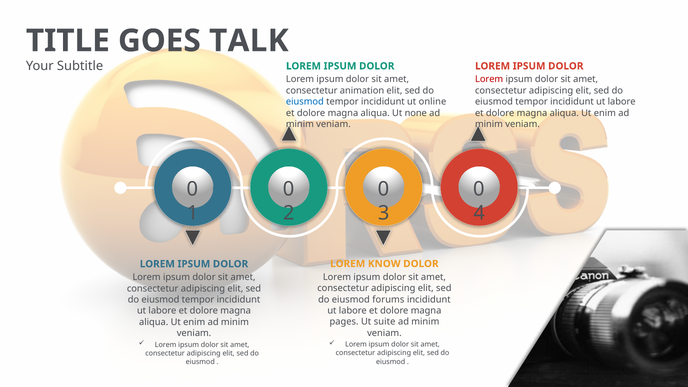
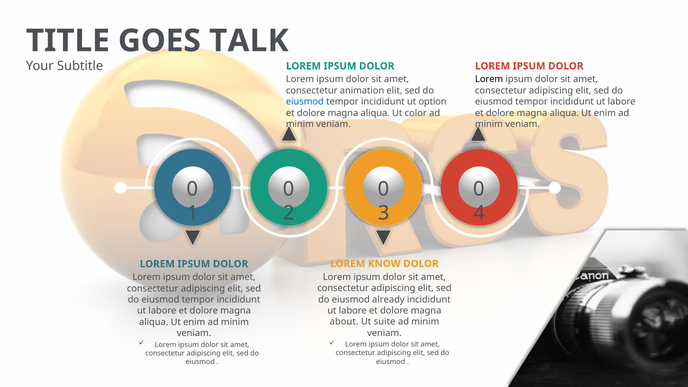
Lorem colour: red -> black (489, 79)
online: online -> option (433, 102)
none: none -> color (416, 113)
forums: forums -> already (388, 299)
pages: pages -> about (344, 322)
